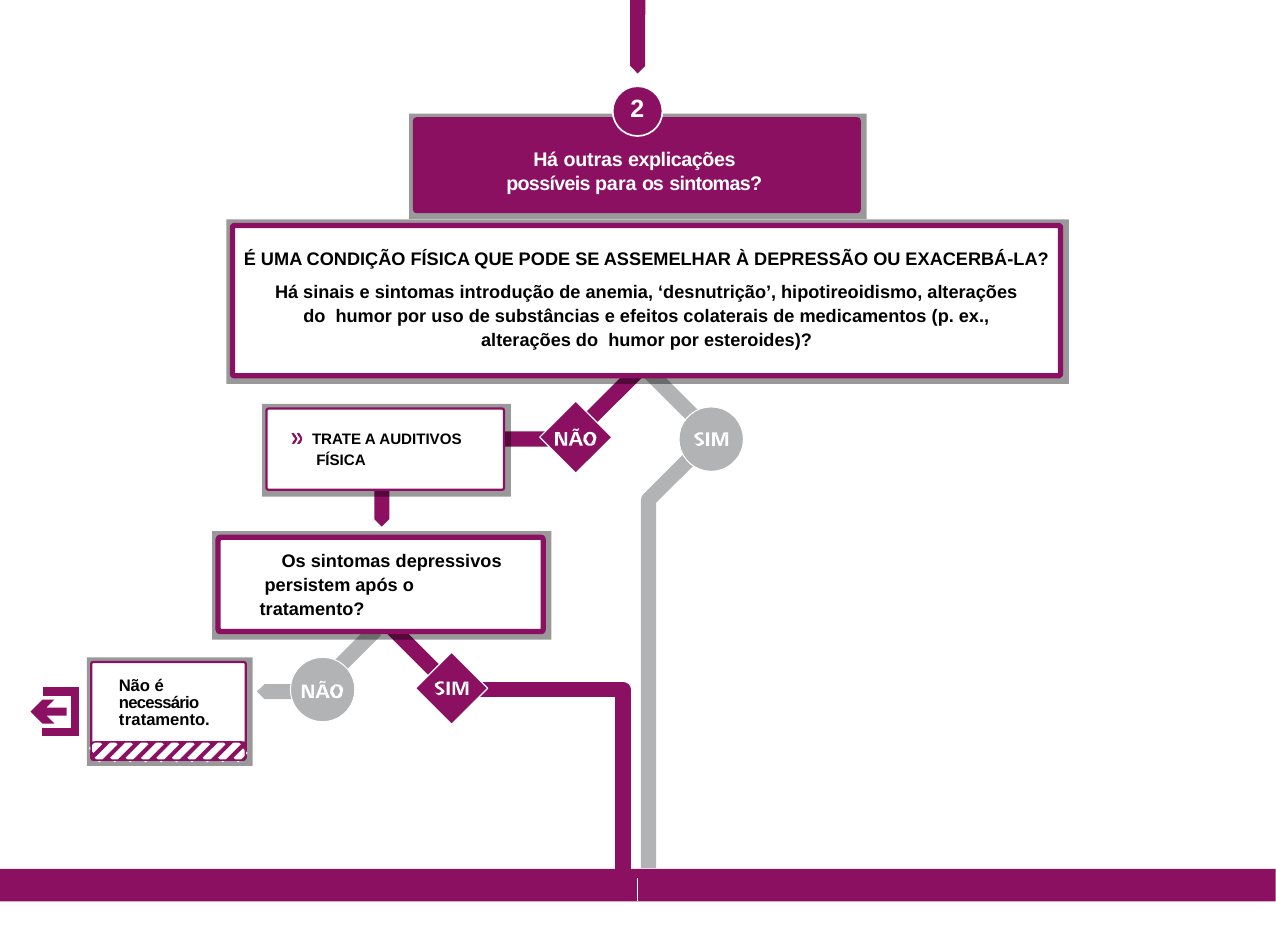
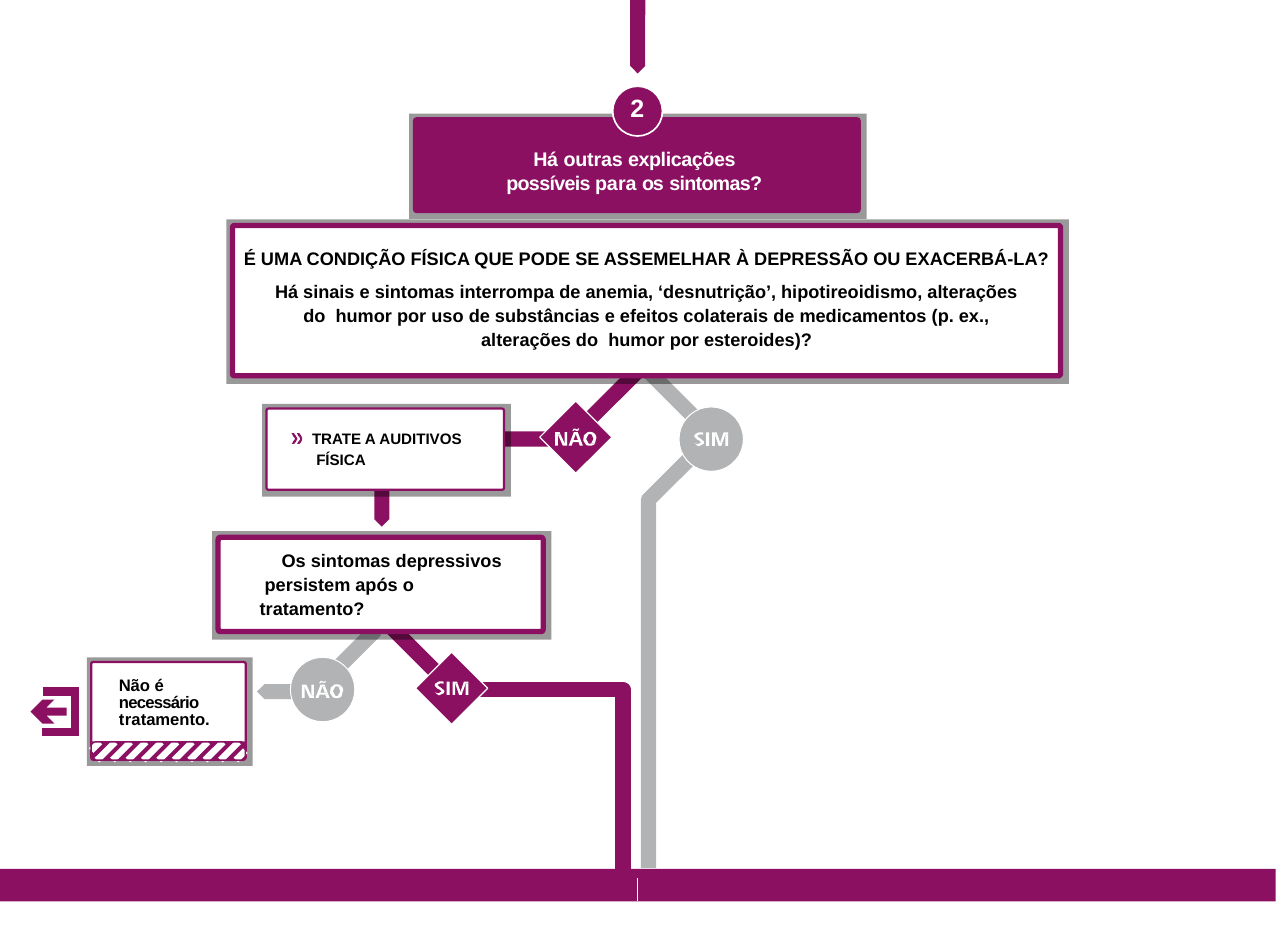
introdução: introdução -> interrompa (507, 293)
